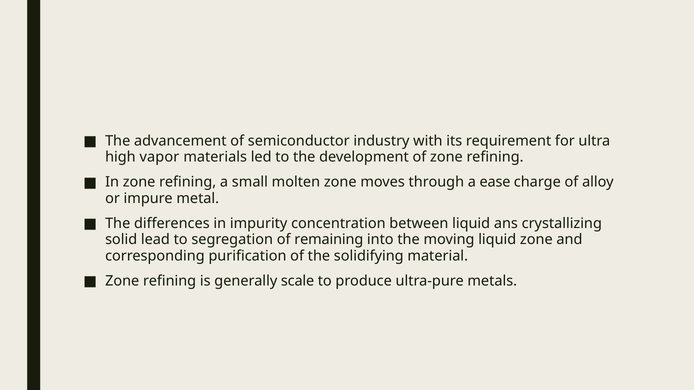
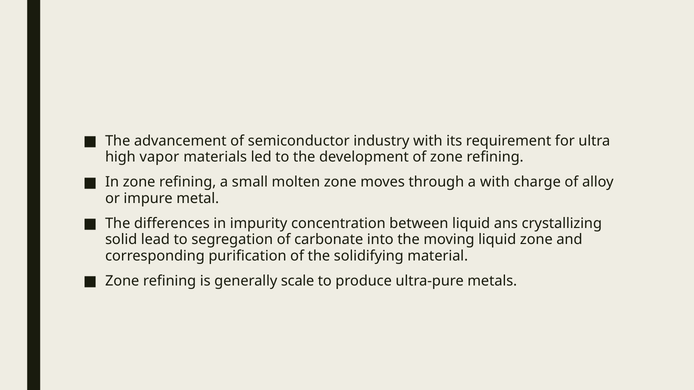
a ease: ease -> with (495, 182)
remaining: remaining -> carbonate (329, 240)
